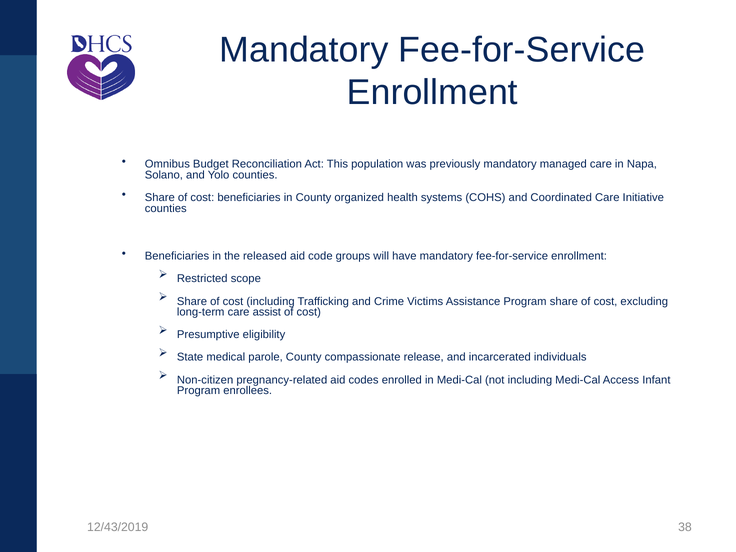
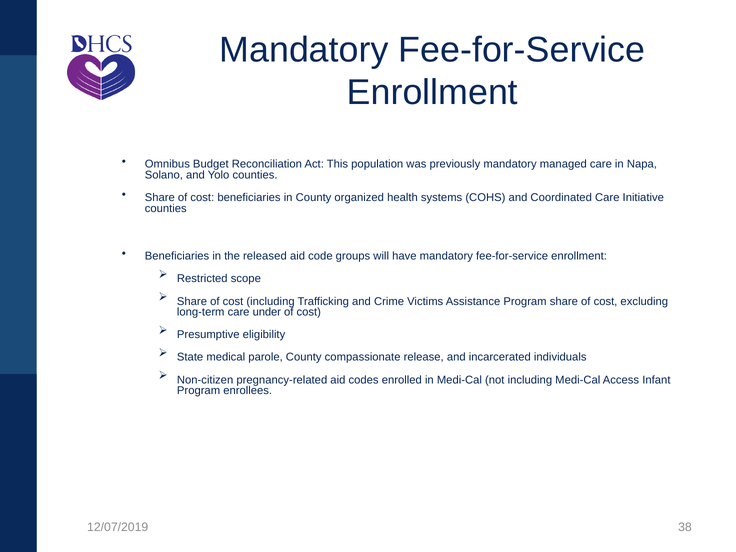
assist: assist -> under (267, 312)
12/43/2019: 12/43/2019 -> 12/07/2019 (118, 527)
